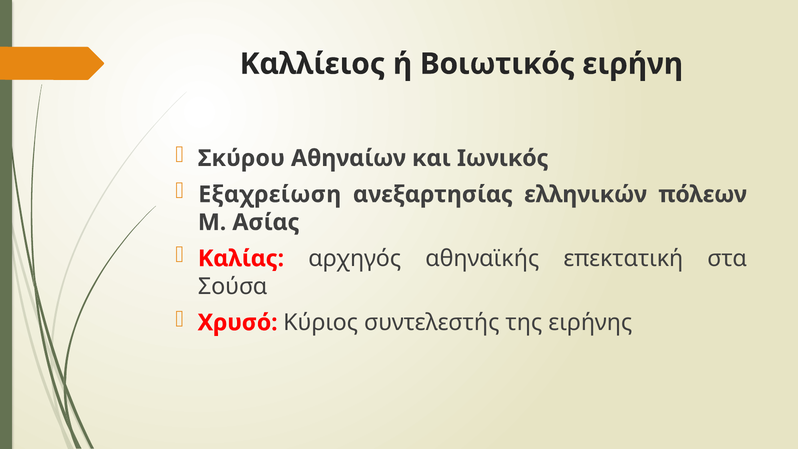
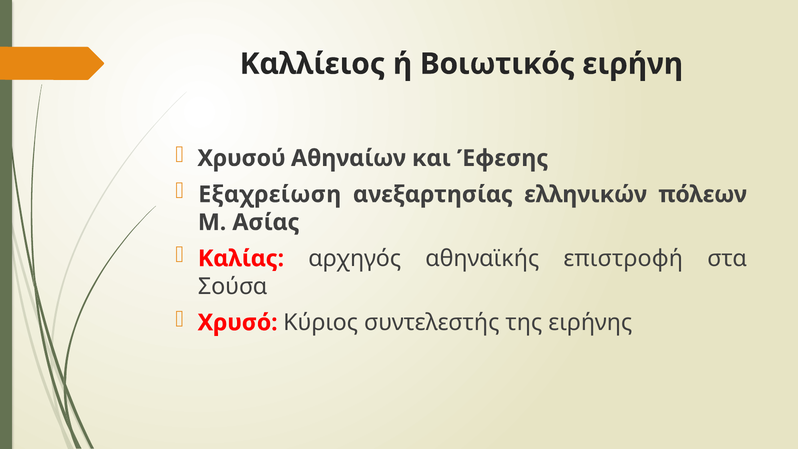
Σκύρου: Σκύρου -> Χρυσού (242, 158)
Ιωνικός: Ιωνικός -> Έφεσης (503, 158)
επεκτατική: επεκτατική -> επιστροφή (623, 258)
